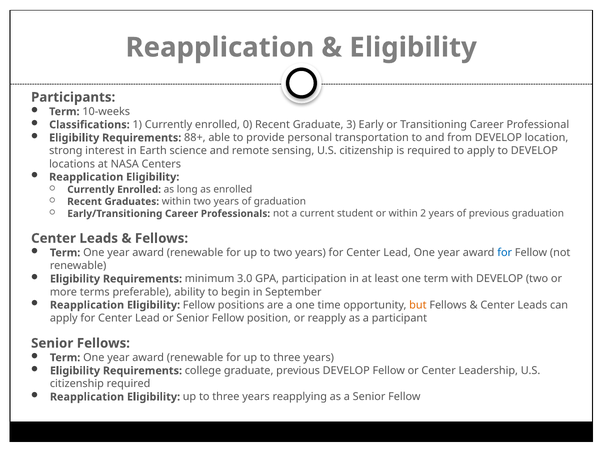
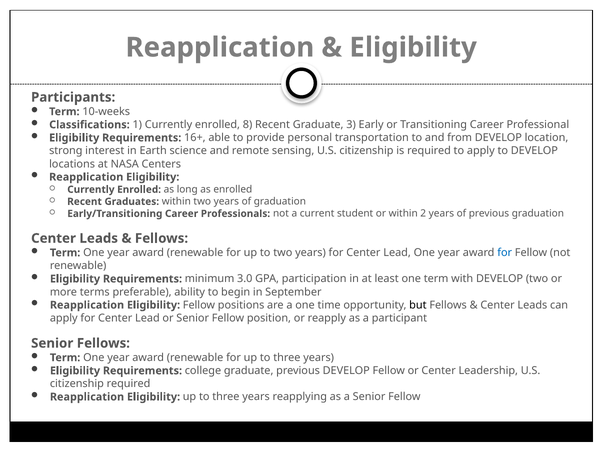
0: 0 -> 8 (248, 125)
88+: 88+ -> 16+ (195, 138)
but colour: orange -> black (418, 305)
